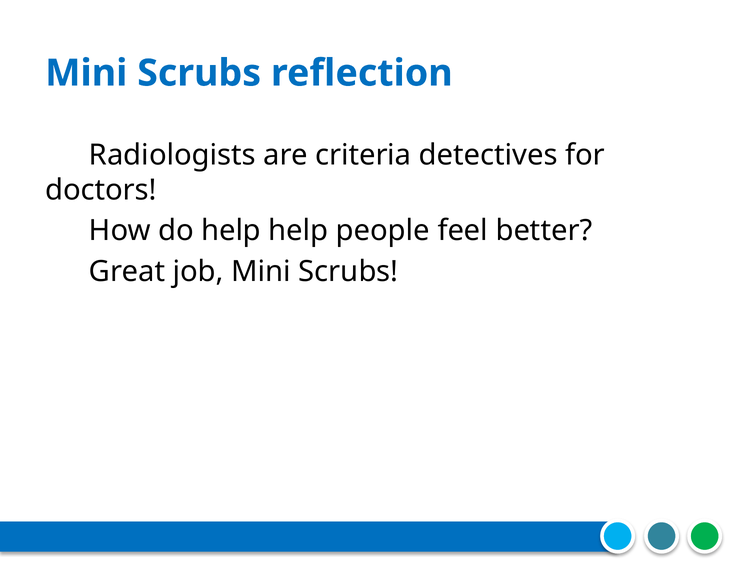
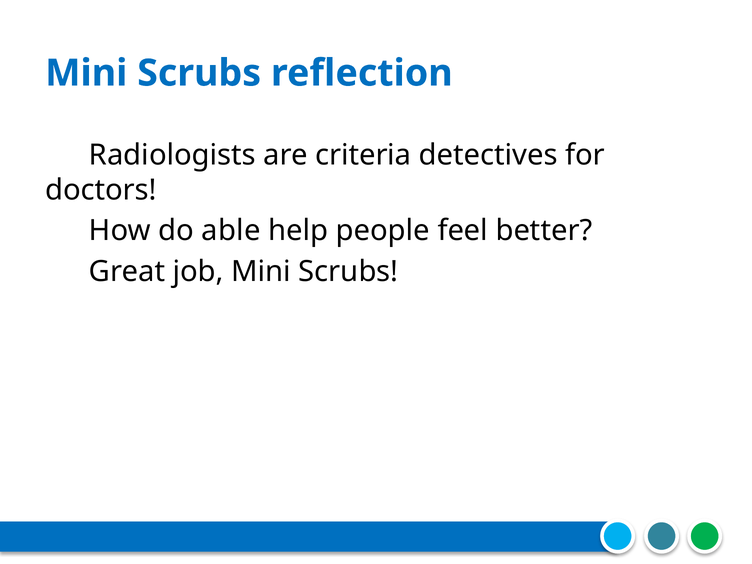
do help: help -> able (231, 231)
